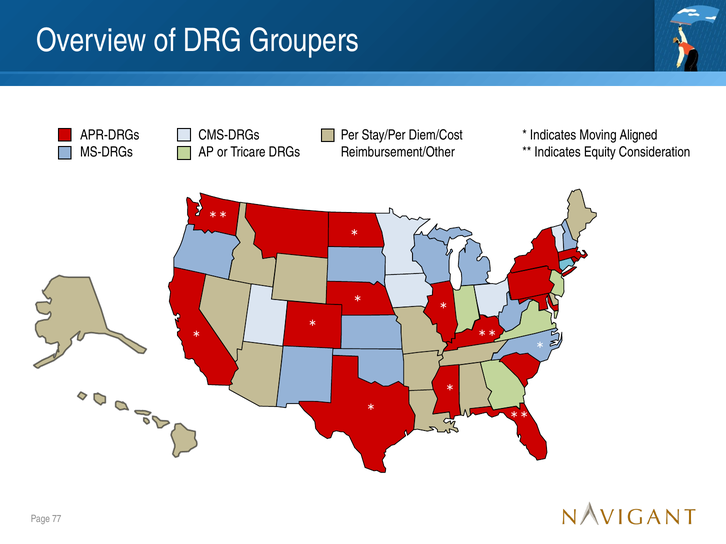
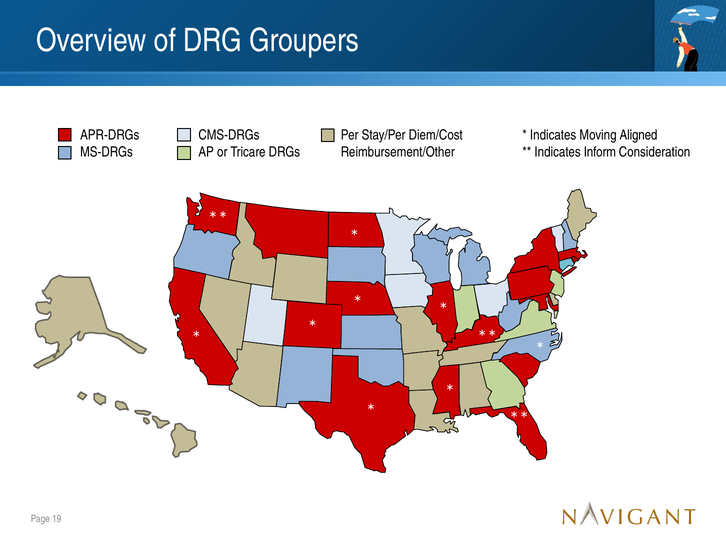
Equity: Equity -> Inform (600, 152)
77: 77 -> 19 (57, 519)
